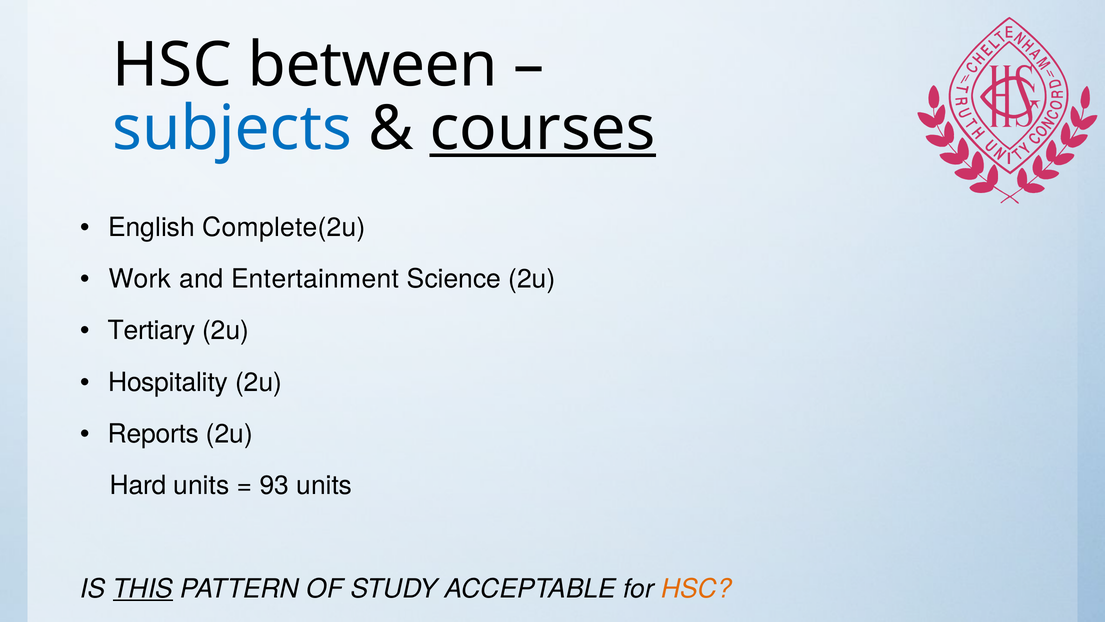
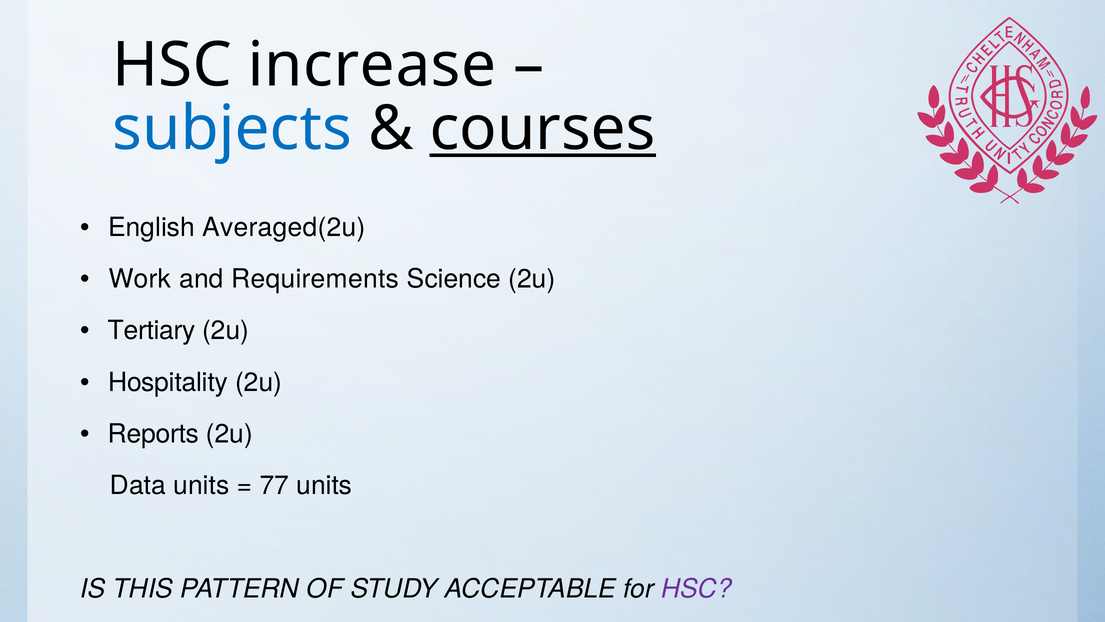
between: between -> increase (372, 65)
Complete(2u: Complete(2u -> Averaged(2u (284, 227)
Entertainment: Entertainment -> Requirements (315, 279)
Hard: Hard -> Data (138, 485)
93: 93 -> 77 (274, 485)
THIS underline: present -> none (143, 589)
HSC colour: orange -> purple (696, 589)
